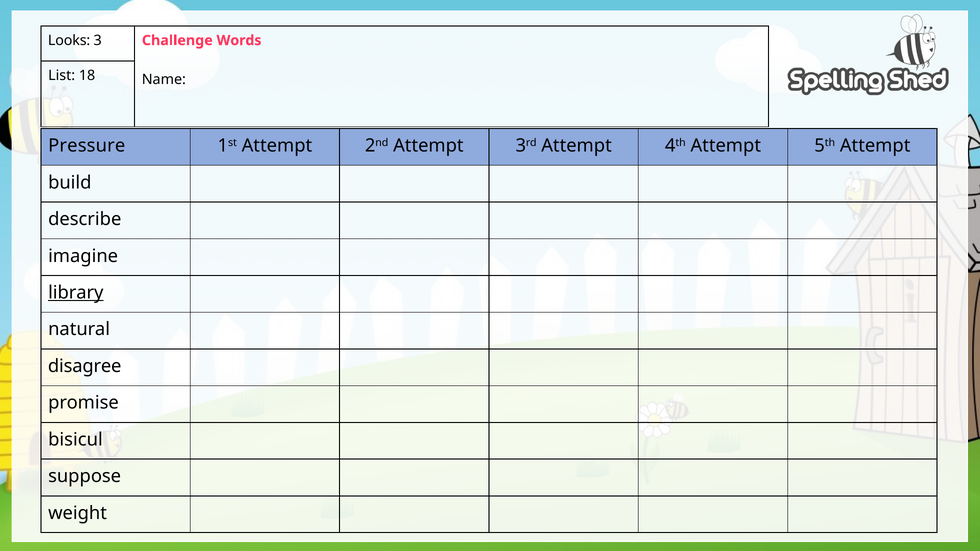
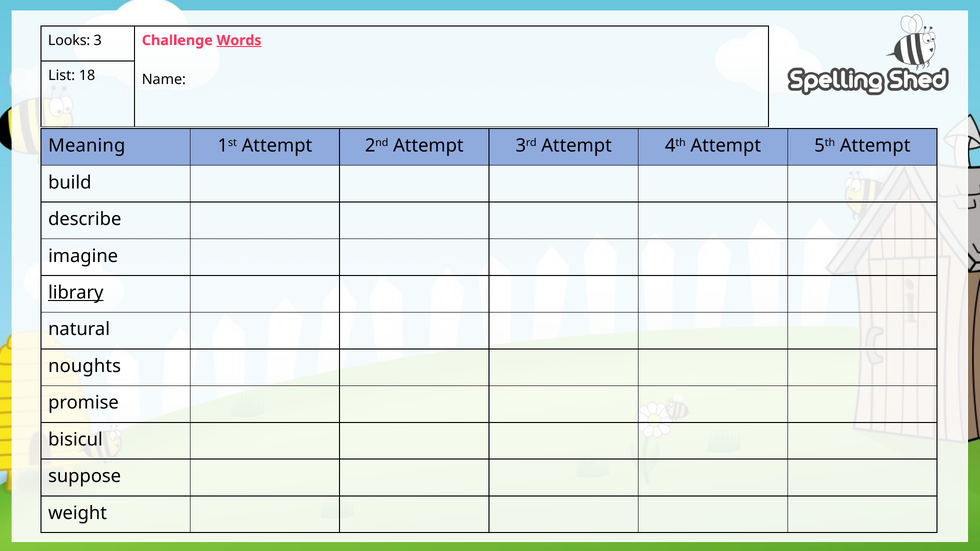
Words underline: none -> present (239, 40)
Pressure: Pressure -> Meaning (87, 146)
disagree: disagree -> noughts (85, 366)
